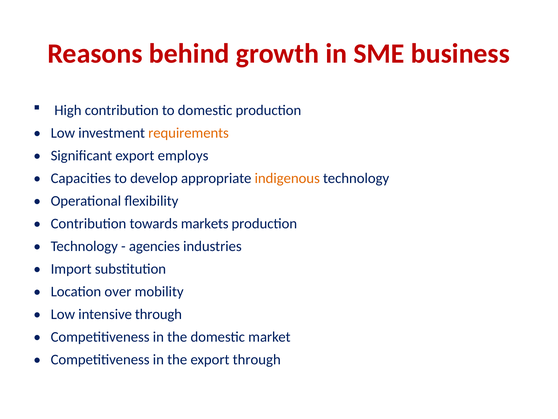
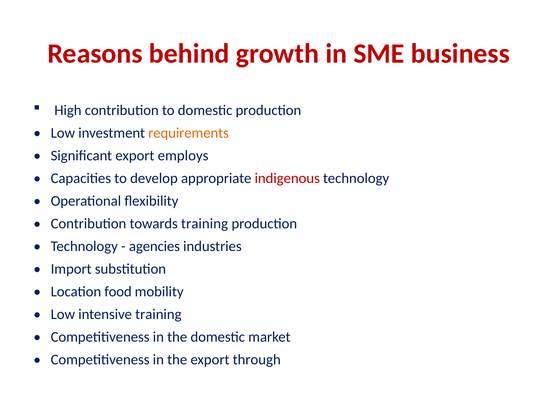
indigenous colour: orange -> red (287, 178)
towards markets: markets -> training (205, 223)
over: over -> food (118, 291)
intensive through: through -> training (158, 314)
